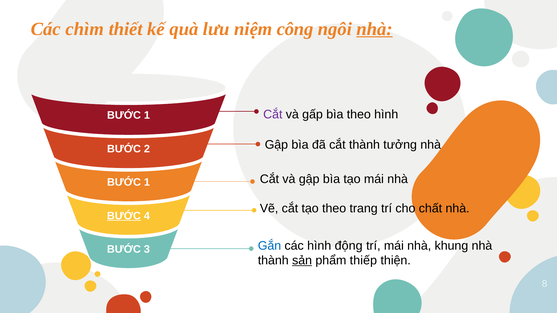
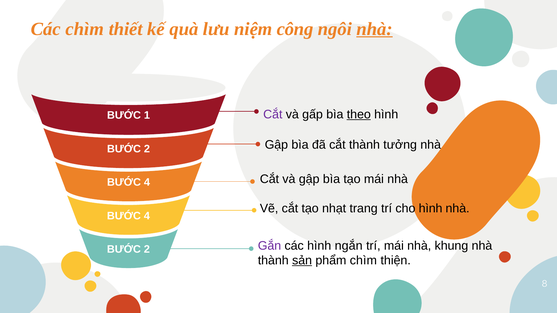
theo underline: none -> present (359, 115)
1: 1 -> 4 (147, 182)
tạo theo: theo -> nhạt (334, 209)
cho chất: chất -> hình (431, 209)
BƯỚC underline: present -> none (124, 216)
Gắn colour: blue -> purple (270, 246)
động: động -> ngắn (349, 246)
3: 3 -> 2 (147, 250)
phẩm thiếp: thiếp -> chìm (363, 261)
